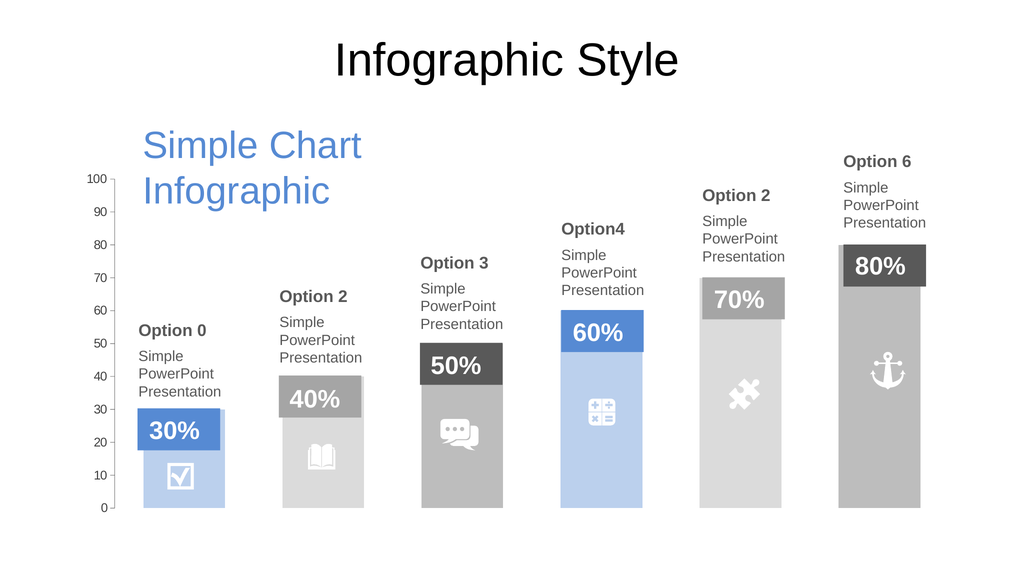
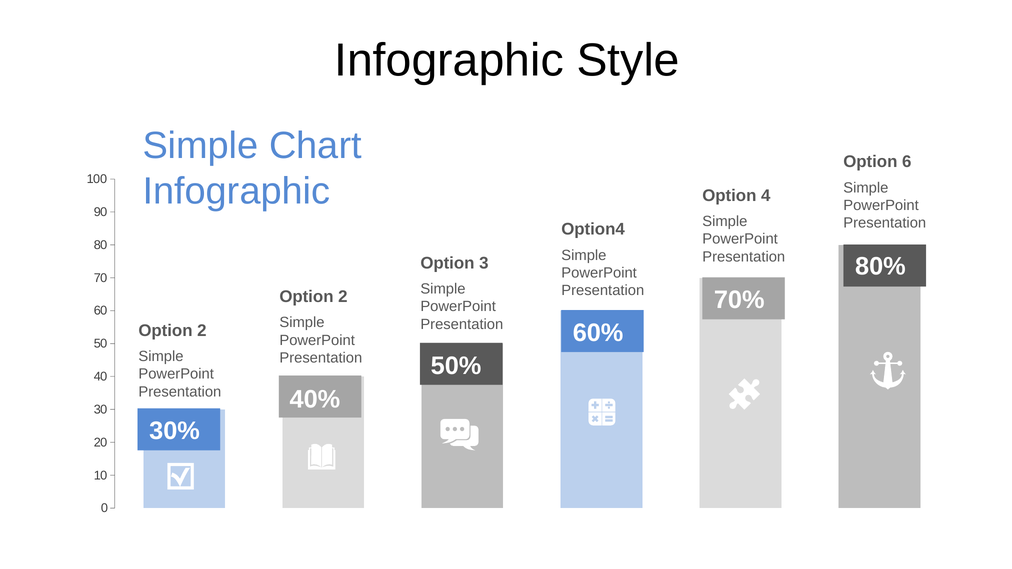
2: 2 -> 4 (766, 196)
0: 0 -> 2 (202, 331)
